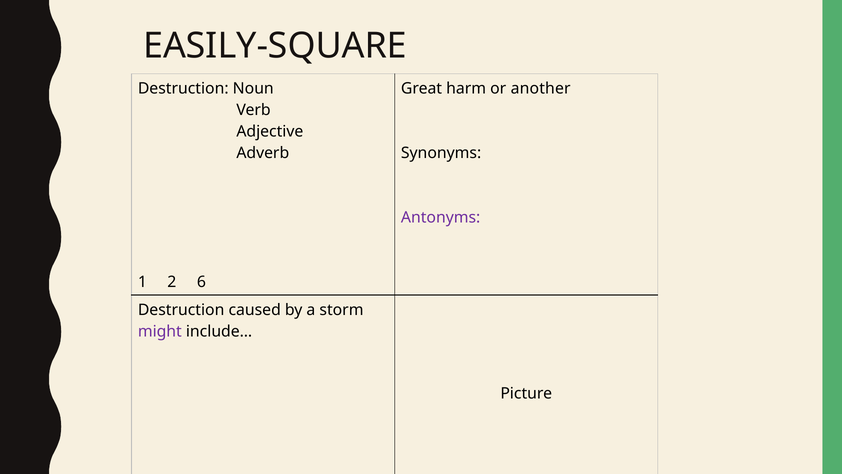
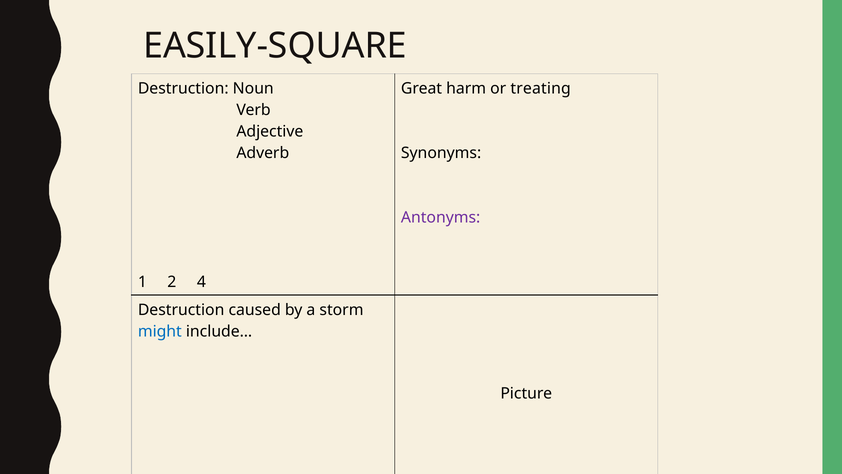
another: another -> treating (541, 88)
6: 6 -> 4 (201, 282)
might colour: purple -> blue (160, 331)
